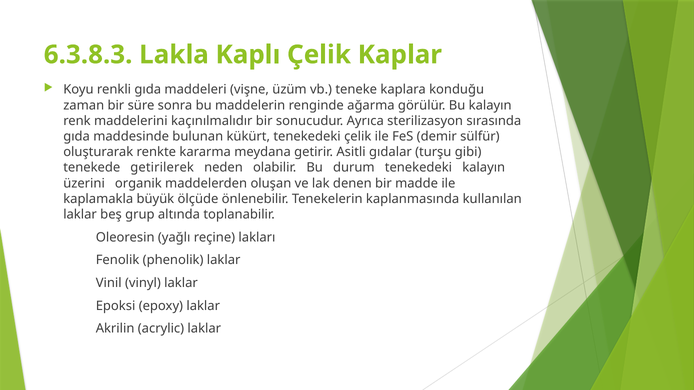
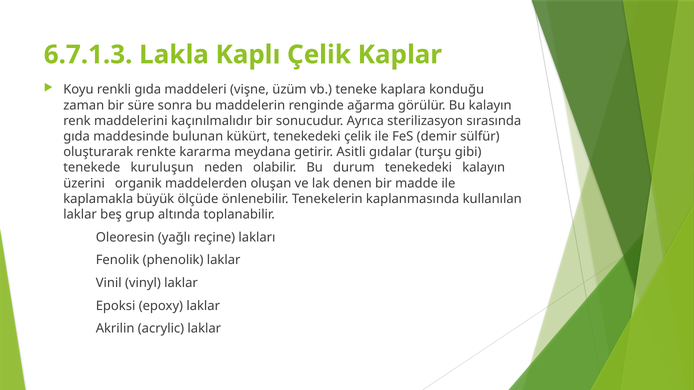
6.3.8.3: 6.3.8.3 -> 6.7.1.3 (88, 55)
getirilerek: getirilerek -> kuruluşun (162, 168)
